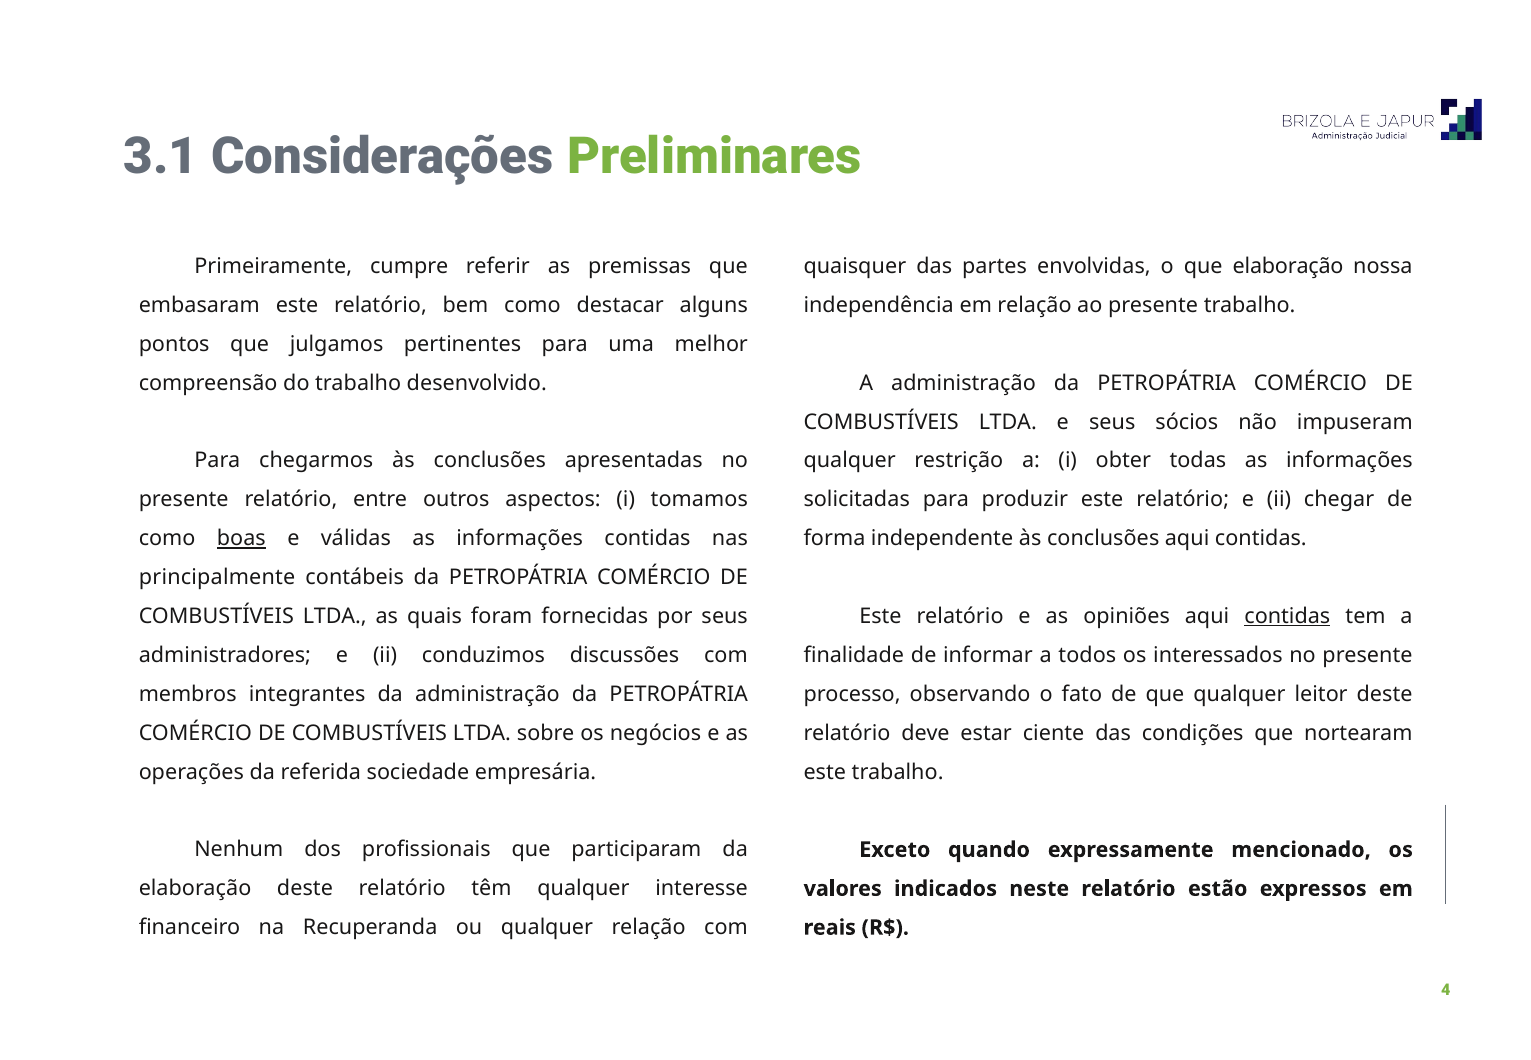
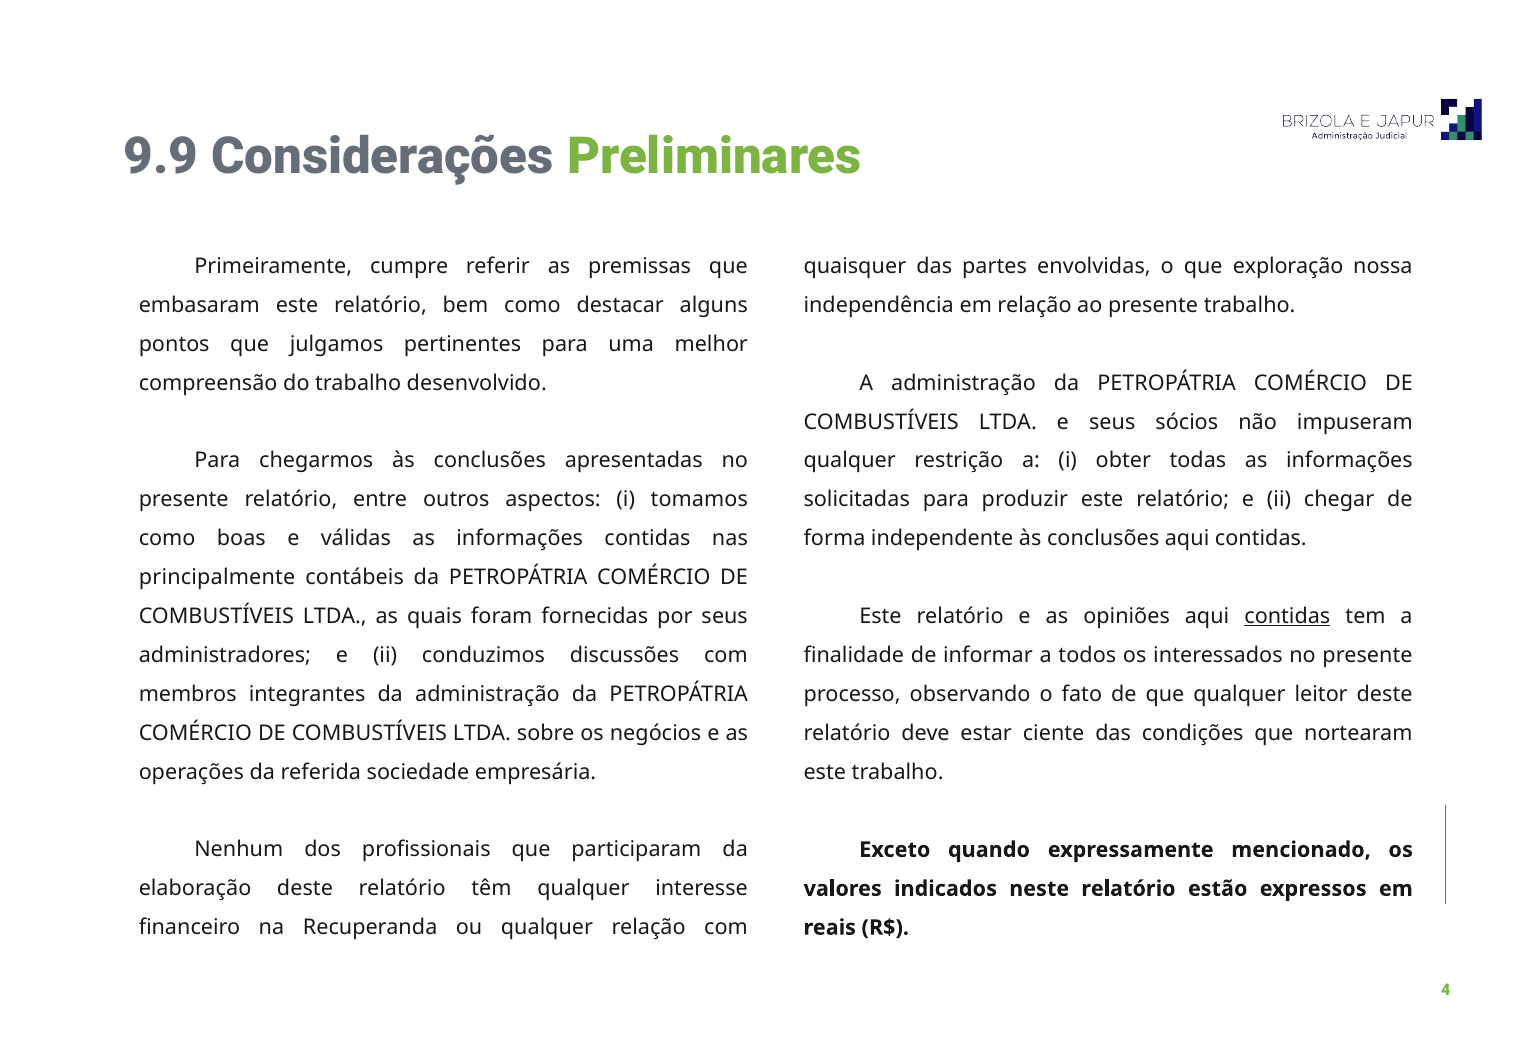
3.1: 3.1 -> 9.9 (161, 157)
que elaboração: elaboração -> exploração (1288, 266)
boas underline: present -> none (241, 539)
